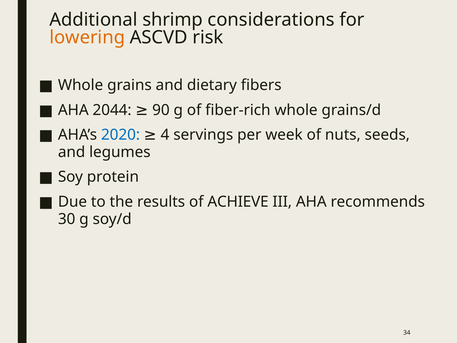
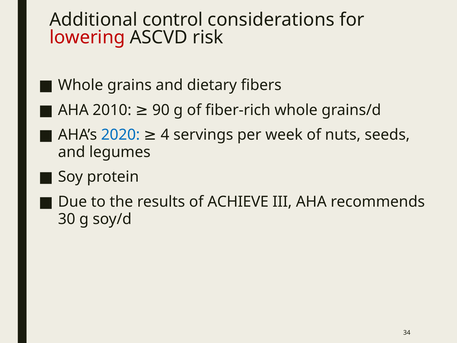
shrimp: shrimp -> control (173, 20)
lowering colour: orange -> red (87, 38)
2044: 2044 -> 2010 (112, 110)
